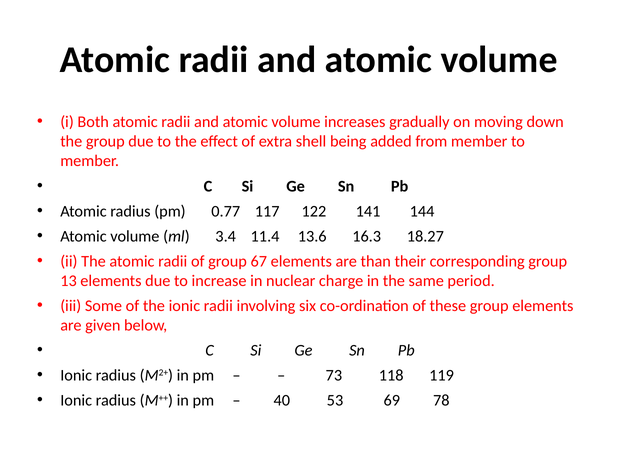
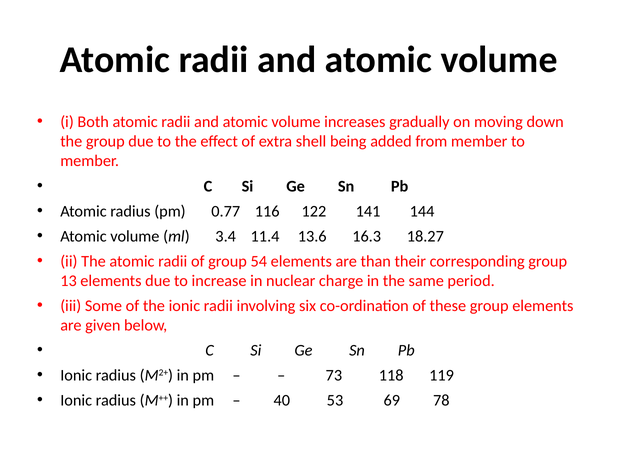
117: 117 -> 116 (267, 211)
67: 67 -> 54 (259, 262)
